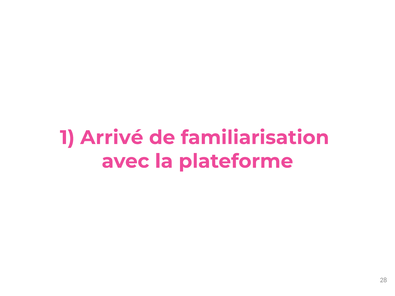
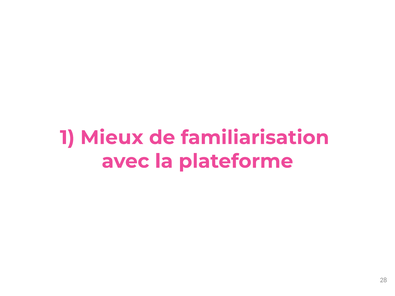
Arrivé: Arrivé -> Mieux (112, 138)
